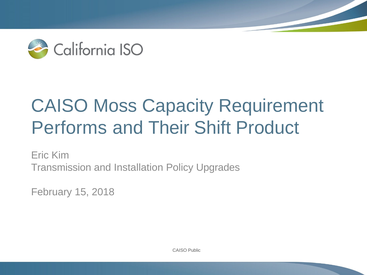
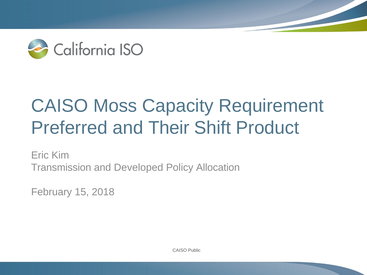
Performs: Performs -> Preferred (69, 128)
Installation: Installation -> Developed (139, 168)
Upgrades: Upgrades -> Allocation (218, 168)
